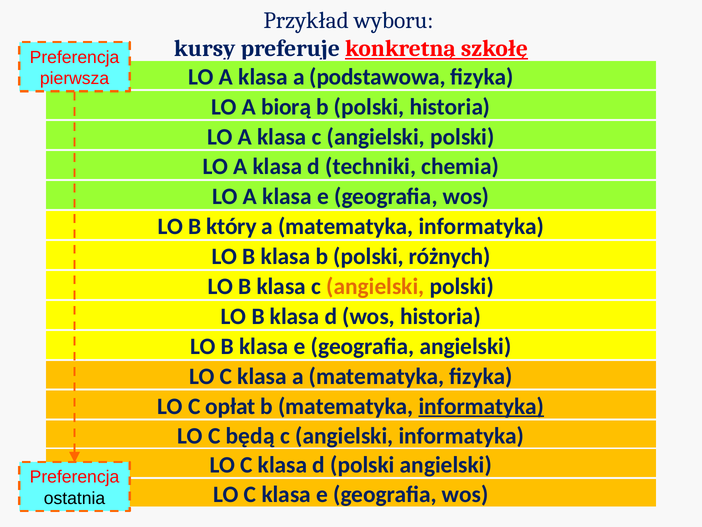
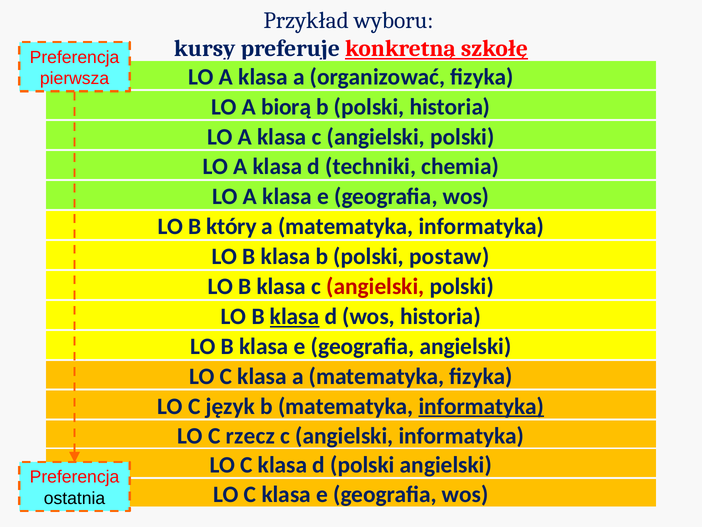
podstawowa: podstawowa -> organizować (378, 77)
różnych: różnych -> postaw (449, 256)
angielski colour: orange -> red (375, 286)
klasa underline: none -> present (295, 316)
opłat: opłat -> język (230, 406)
będą: będą -> rzecz (250, 436)
